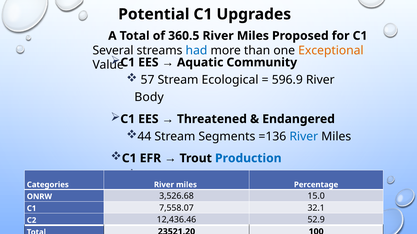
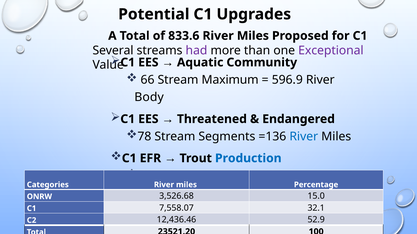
360.5: 360.5 -> 833.6 (184, 36)
had colour: blue -> purple (196, 50)
Exceptional colour: orange -> purple (331, 50)
57: 57 -> 66 (148, 80)
Ecological: Ecological -> Maximum (230, 80)
44: 44 -> 78 (144, 137)
